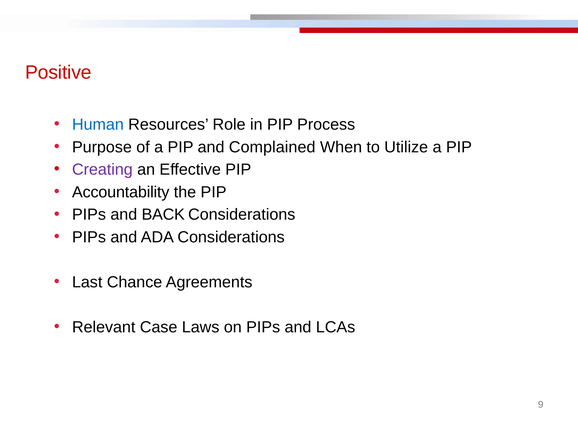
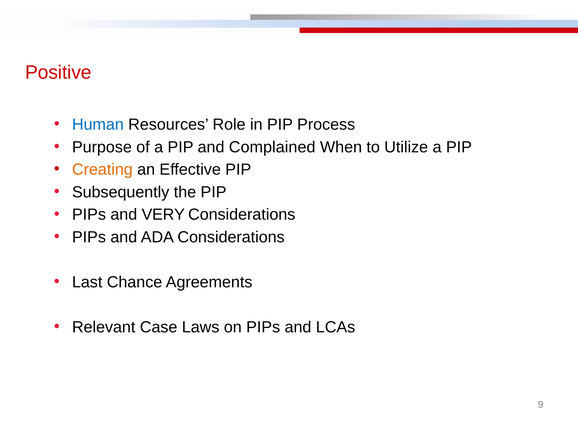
Creating colour: purple -> orange (102, 169)
Accountability: Accountability -> Subsequently (121, 192)
BACK: BACK -> VERY (163, 214)
